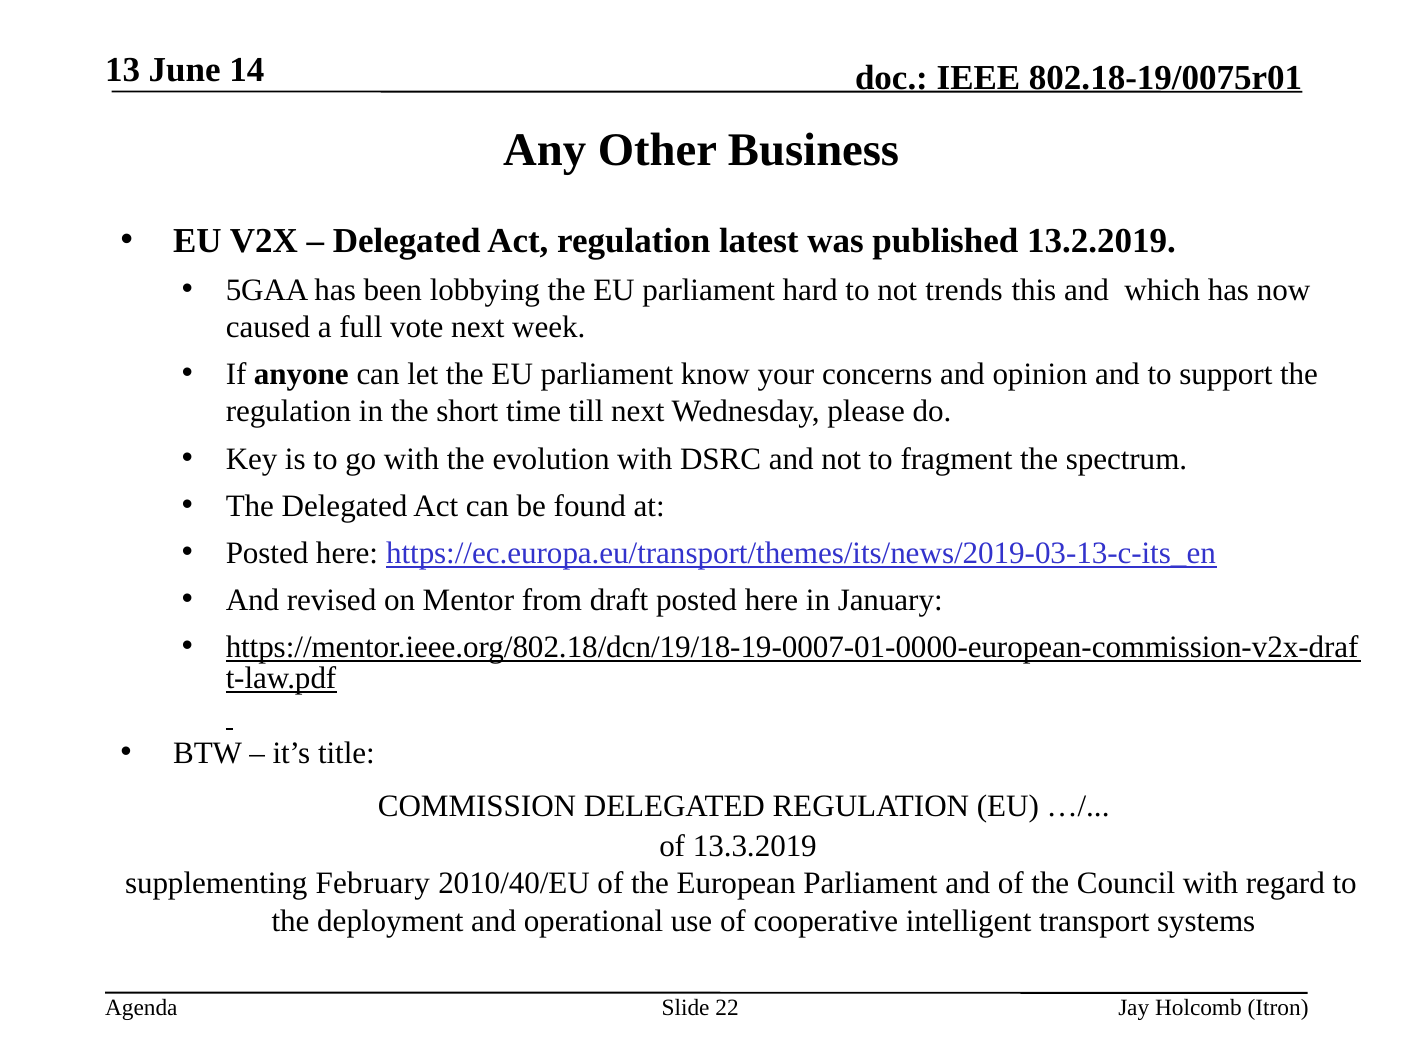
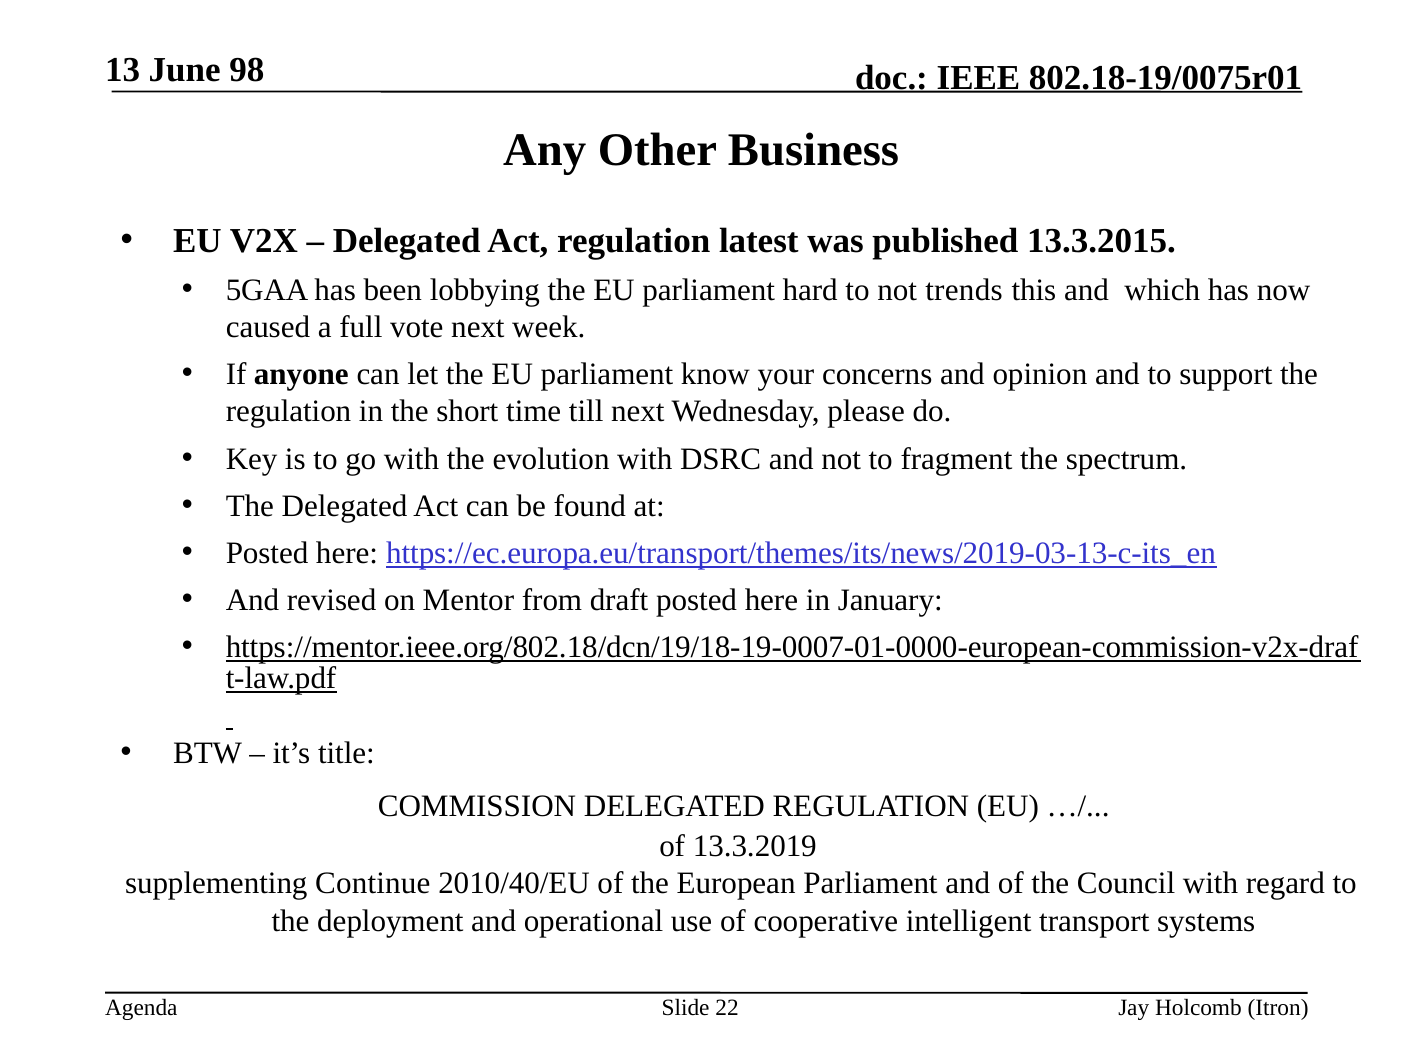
14: 14 -> 98 (247, 70)
13.2.2019: 13.2.2019 -> 13.3.2015 (1101, 241)
February: February -> Continue (373, 883)
